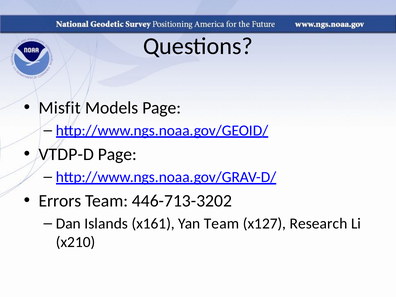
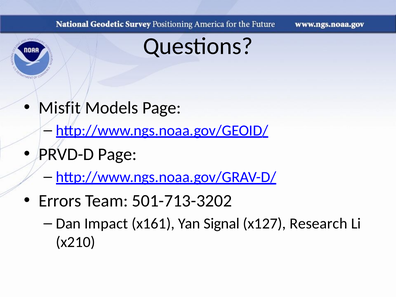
VTDP-D: VTDP-D -> PRVD-D (66, 154)
446-713-3202: 446-713-3202 -> 501-713-3202 (182, 201)
Islands: Islands -> Impact (106, 224)
Yan Team: Team -> Signal (222, 224)
